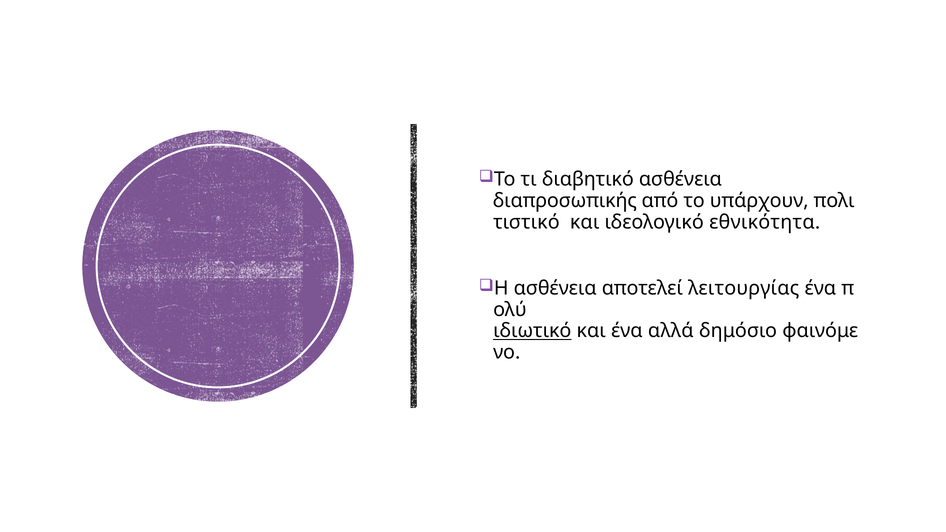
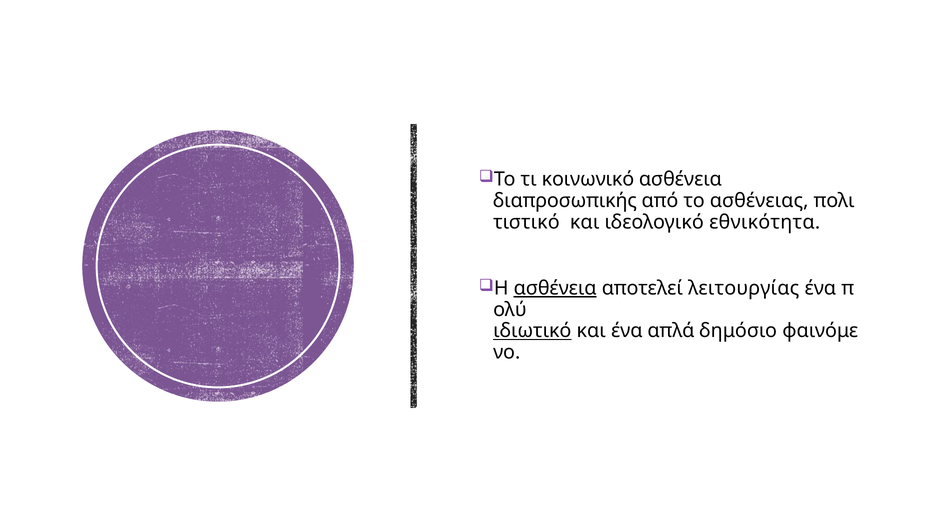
διαβητικό: διαβητικό -> κοινωνικό (588, 180)
υπάρχουν: υπάρχουν -> ασθένειας (759, 201)
ασθένεια underline: none -> present (555, 288)
αλλά: αλλά -> απλά (671, 331)
